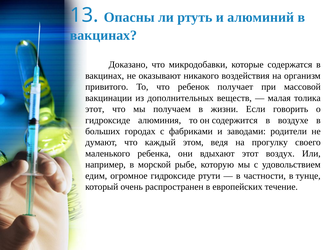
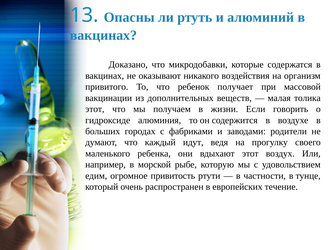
этом: этом -> идут (193, 142)
огромное гидроксиде: гидроксиде -> привитость (173, 176)
